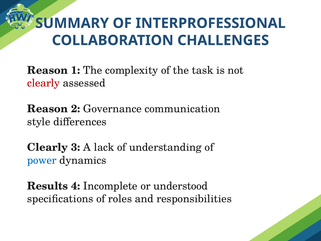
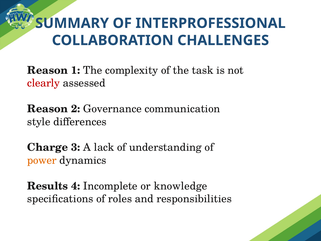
Clearly: Clearly -> Charge (48, 147)
power colour: blue -> orange (42, 160)
understood: understood -> knowledge (181, 186)
